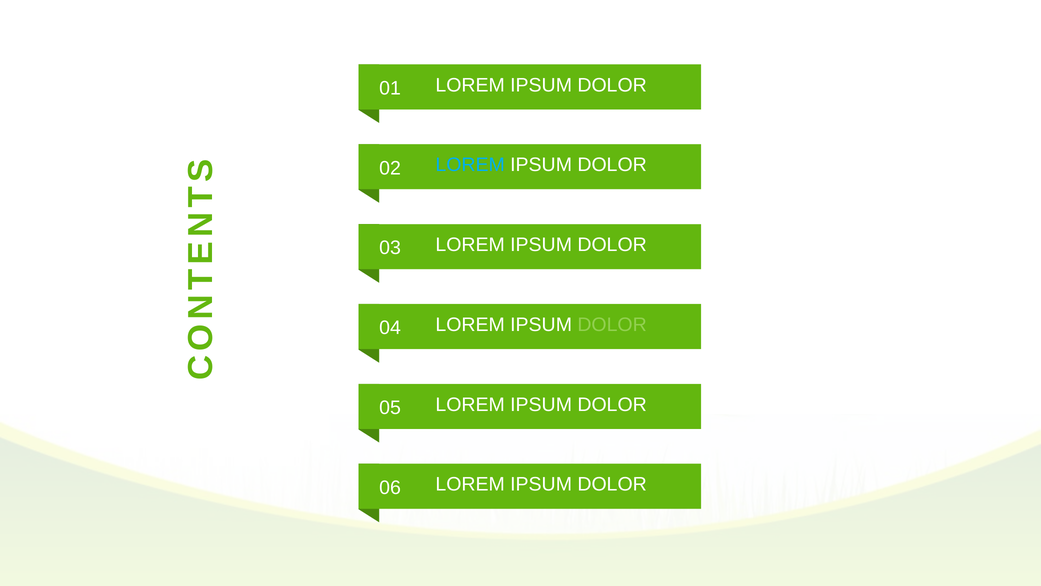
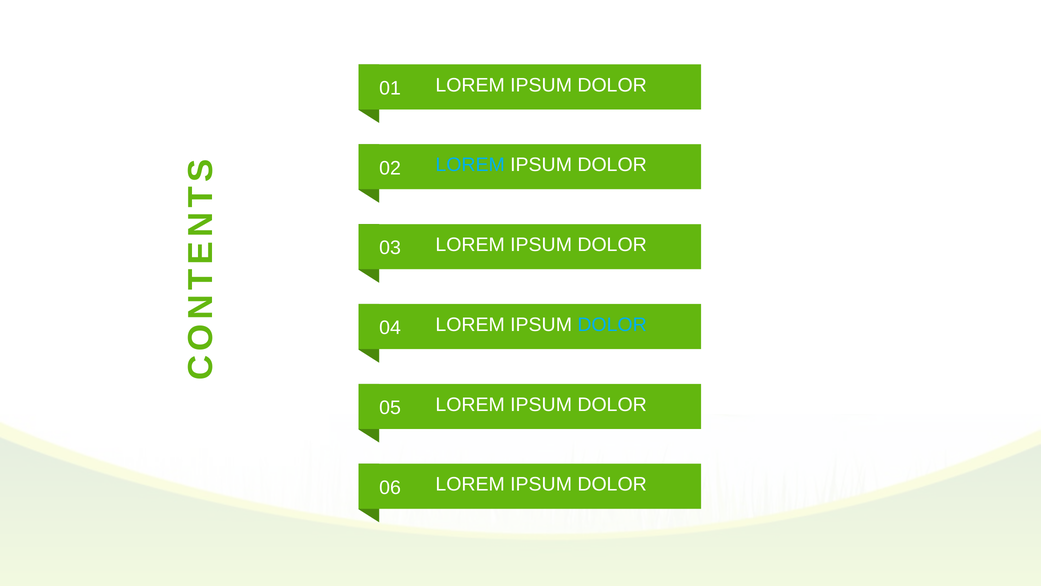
DOLOR colour: light green -> light blue (612, 325)
